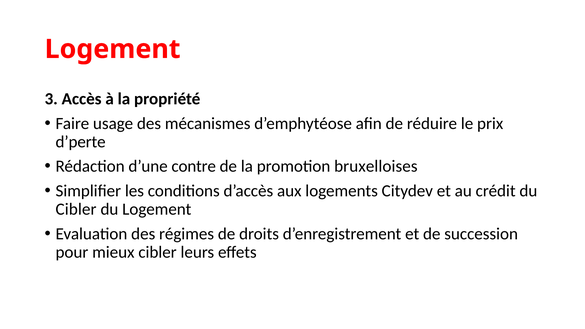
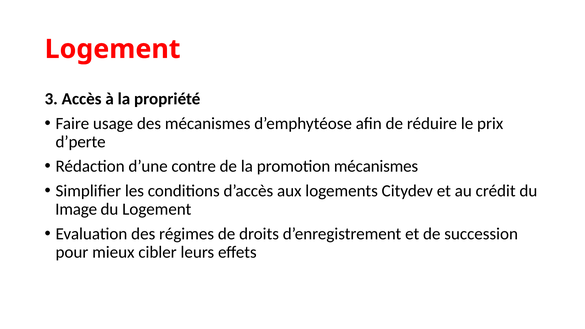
promotion bruxelloises: bruxelloises -> mécanismes (376, 166)
Cibler: Cibler -> Image (76, 209)
